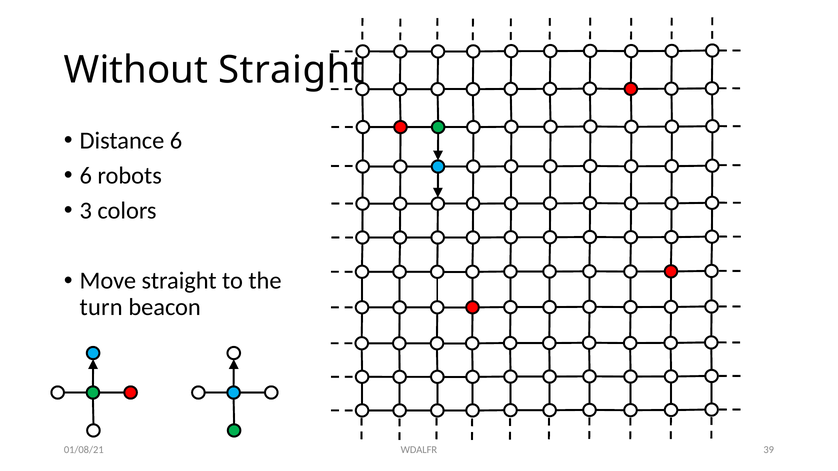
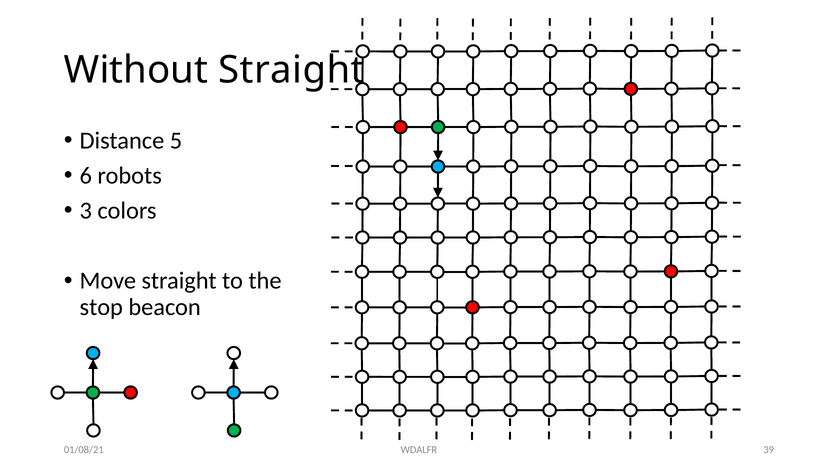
Distance 6: 6 -> 5 (176, 141)
turn: turn -> stop (101, 307)
